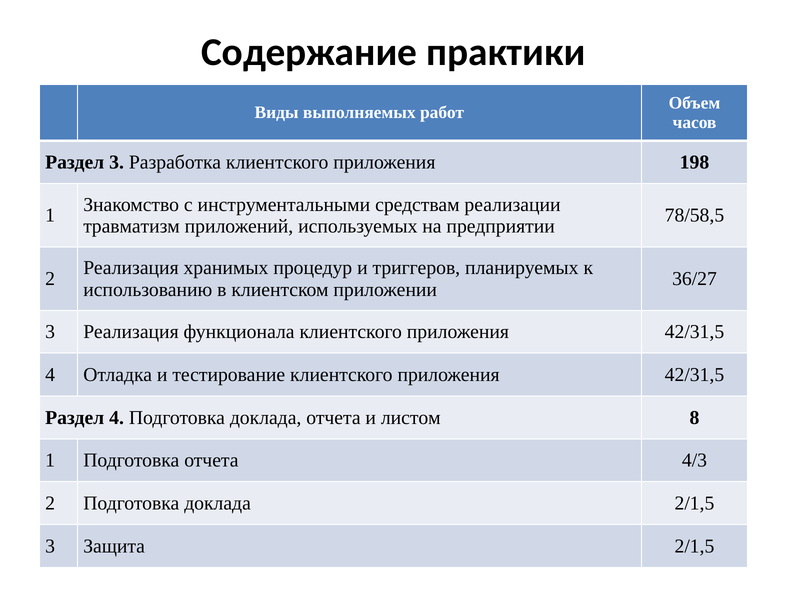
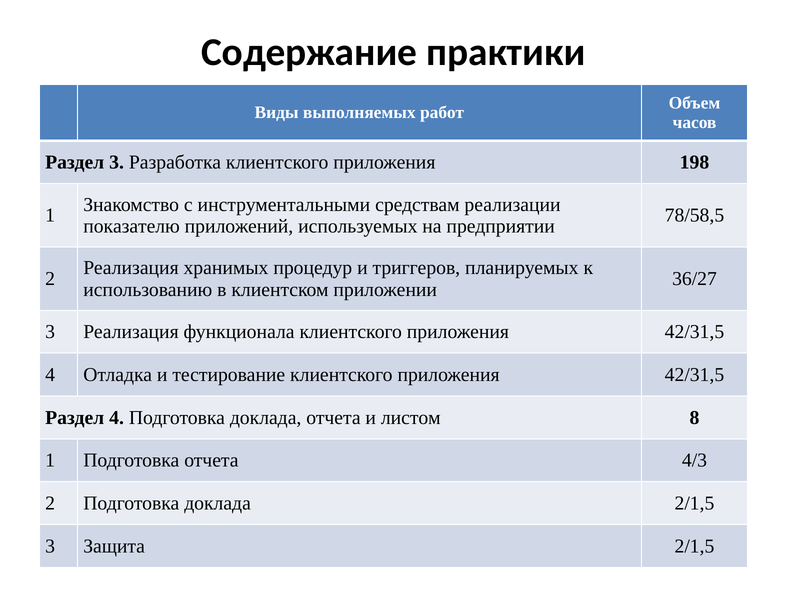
травматизм: травматизм -> показателю (132, 226)
